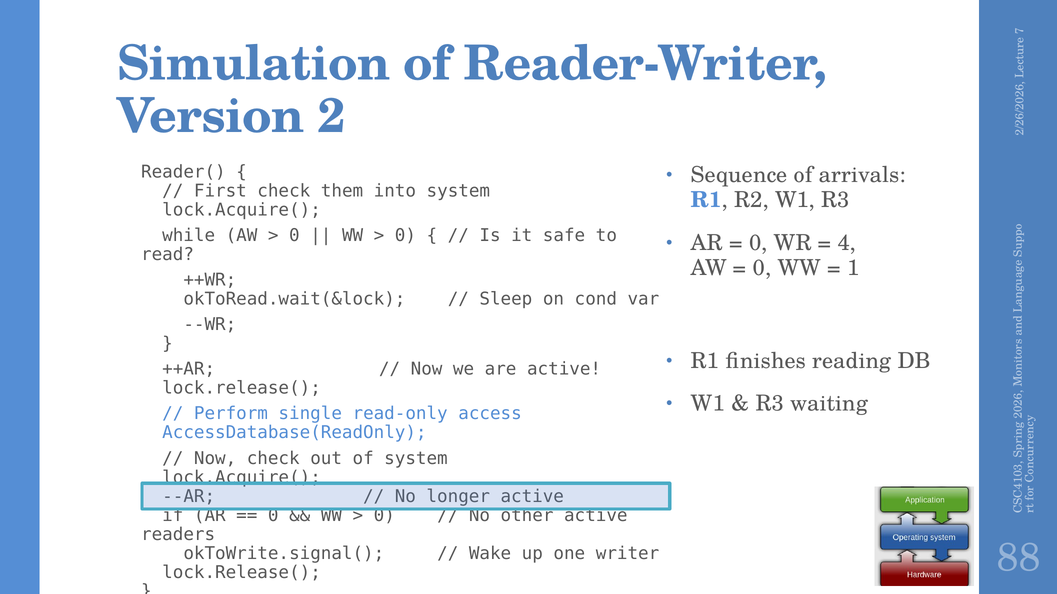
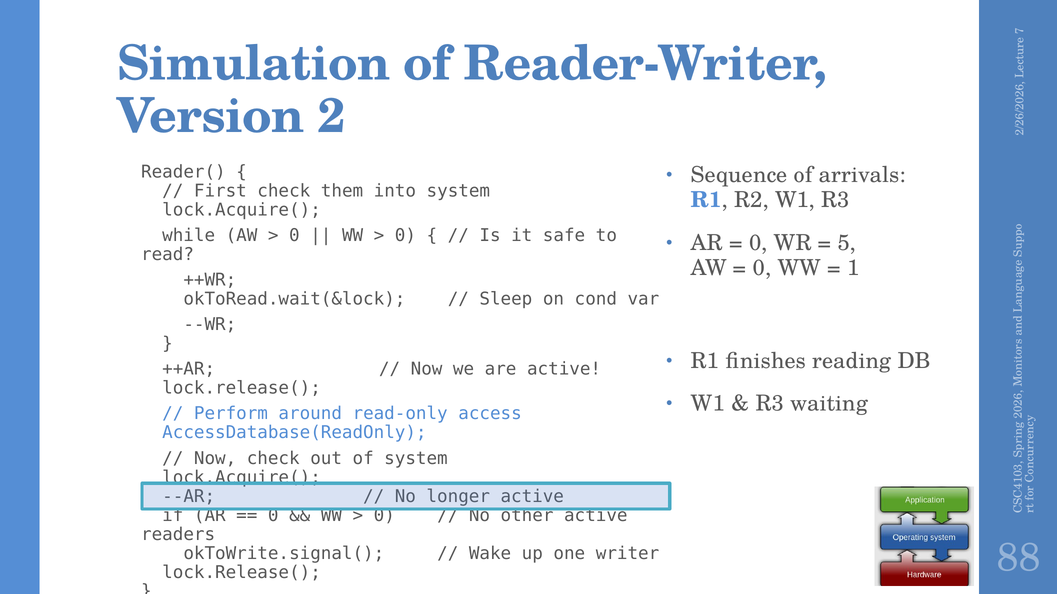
4: 4 -> 5 (847, 243)
single: single -> around (310, 414)
